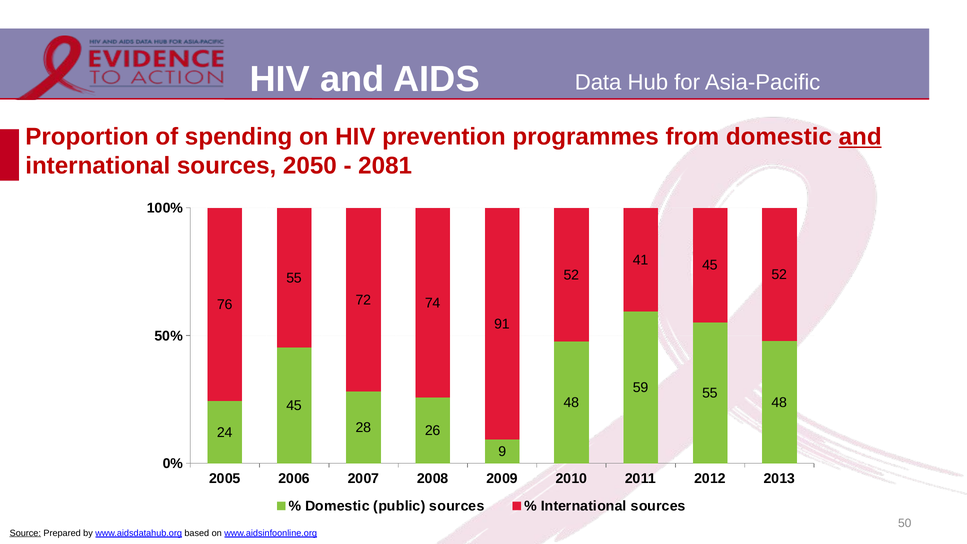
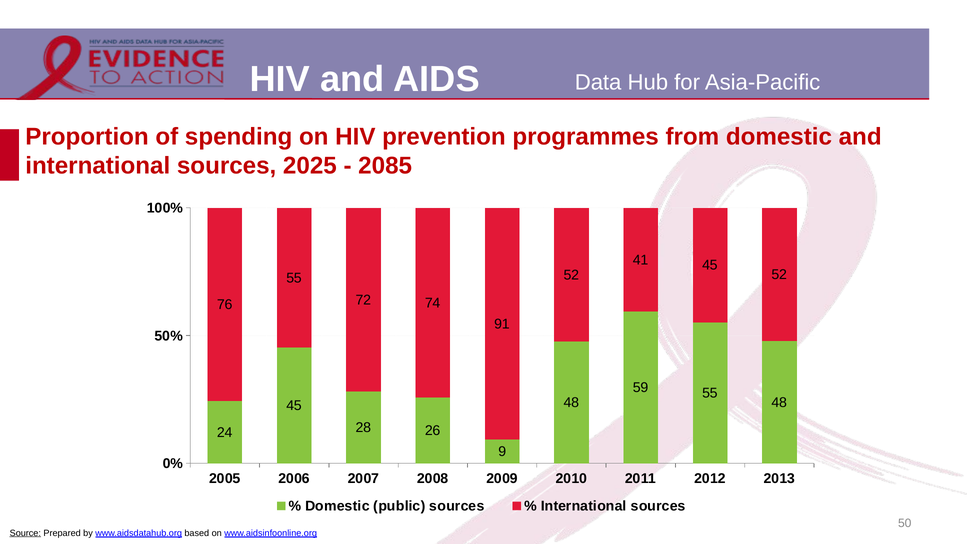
and underline: present -> none (860, 137)
2050: 2050 -> 2025 (310, 166)
2081: 2081 -> 2085 (385, 166)
